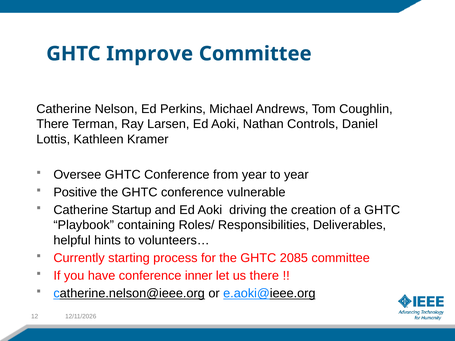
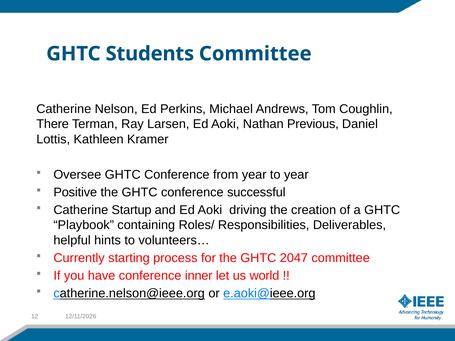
Improve: Improve -> Students (150, 54)
Controls: Controls -> Previous (313, 124)
vulnerable: vulnerable -> successful (256, 192)
2085: 2085 -> 2047 (294, 258)
us there: there -> world (264, 276)
